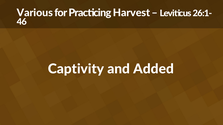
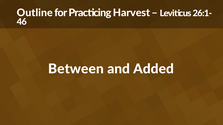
Various: Various -> Outline (35, 13)
Captivity: Captivity -> Between (76, 69)
